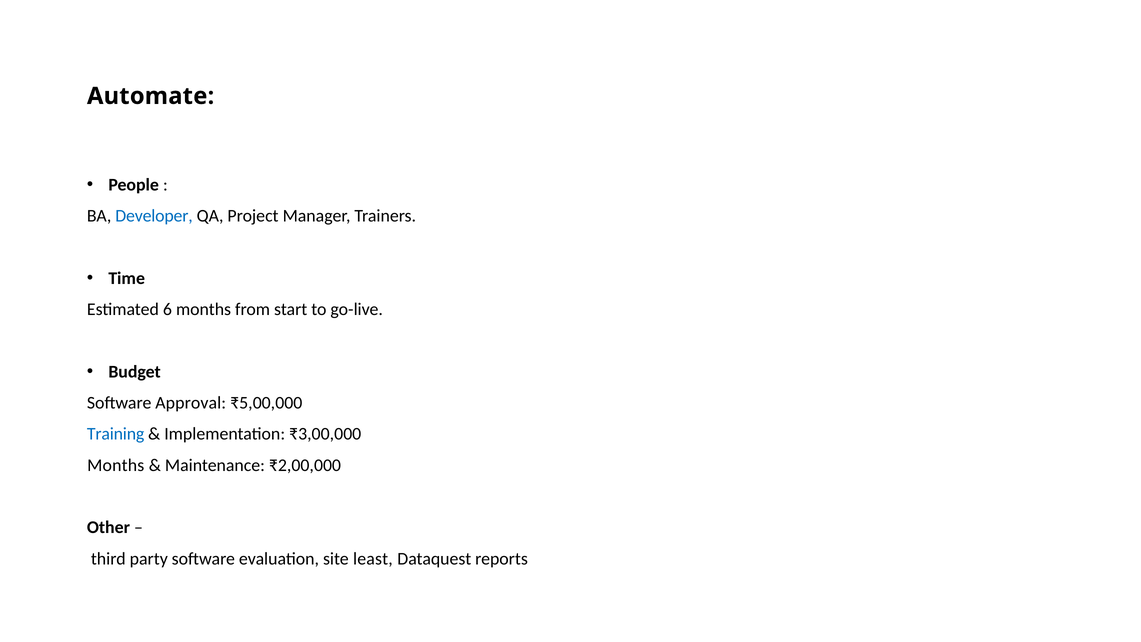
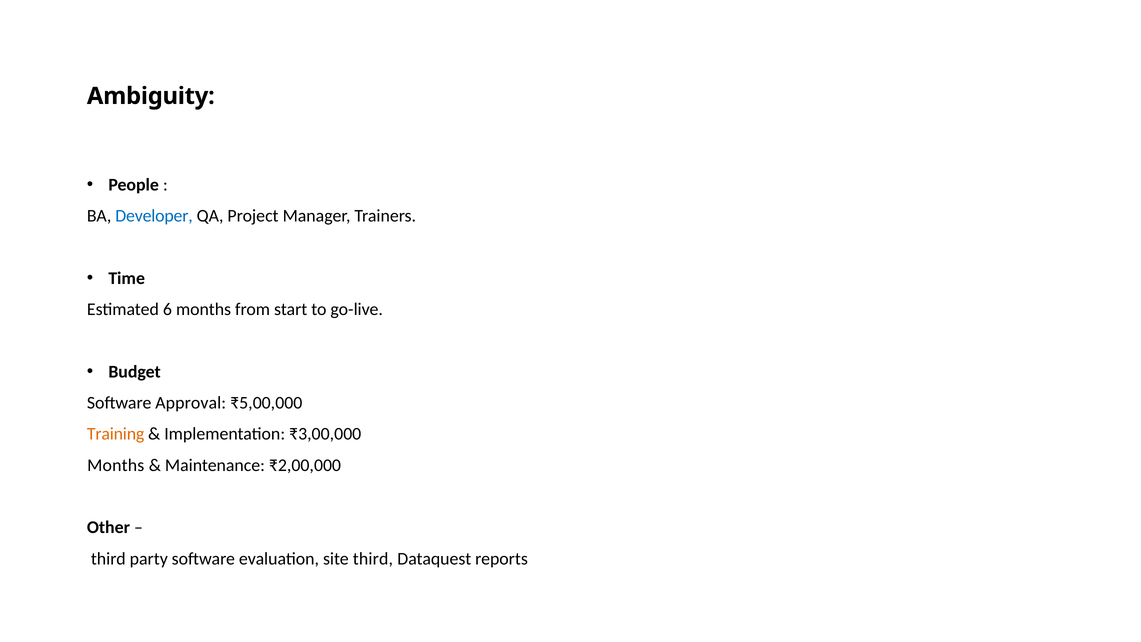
Automate: Automate -> Ambiguity (151, 96)
Training colour: blue -> orange (116, 434)
site least: least -> third (373, 559)
